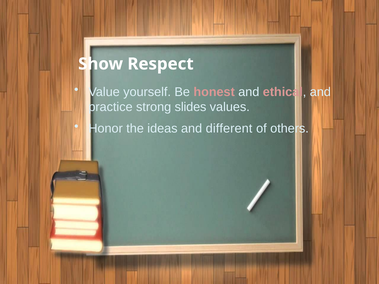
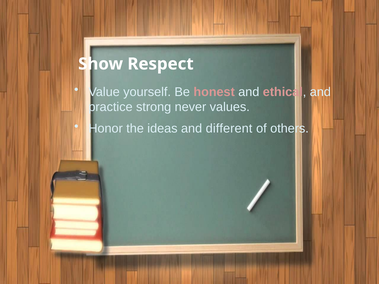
slides: slides -> never (190, 107)
